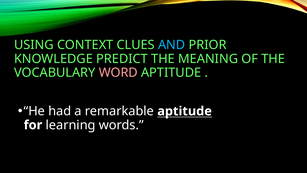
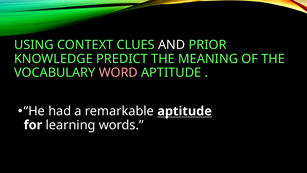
AND colour: light blue -> white (172, 45)
